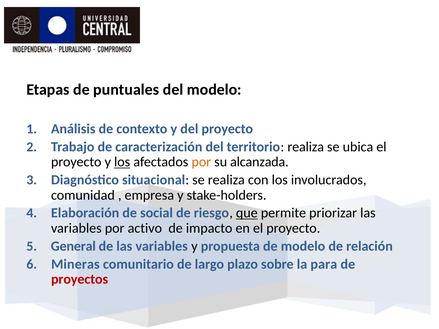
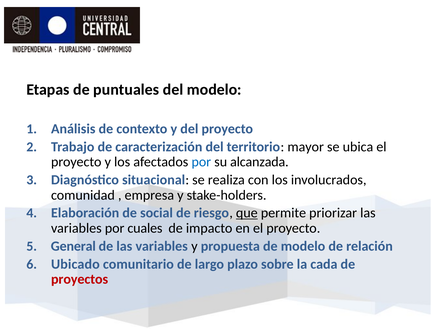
territorio realiza: realiza -> mayor (306, 147)
los underline: present -> none (122, 162)
por colour: orange -> blue (201, 162)
activo: activo -> cuales (145, 228)
Mineras: Mineras -> Ubicado (75, 264)
para: para -> cada (324, 264)
